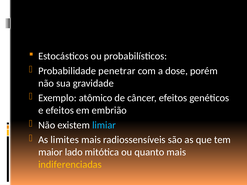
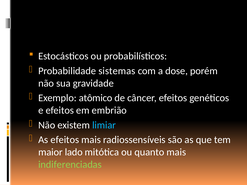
penetrar: penetrar -> sistemas (117, 71)
As limites: limites -> efeitos (65, 140)
indiferenciadas colour: yellow -> light green (70, 165)
